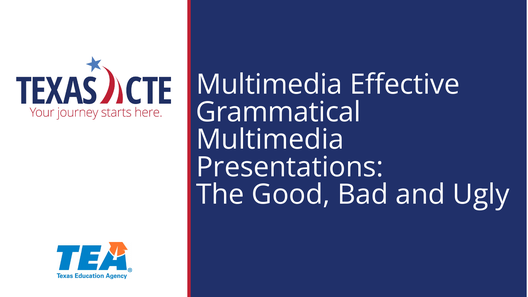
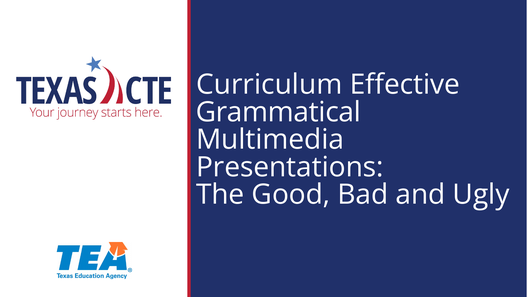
Multimedia: Multimedia -> Curriculum (269, 85)
